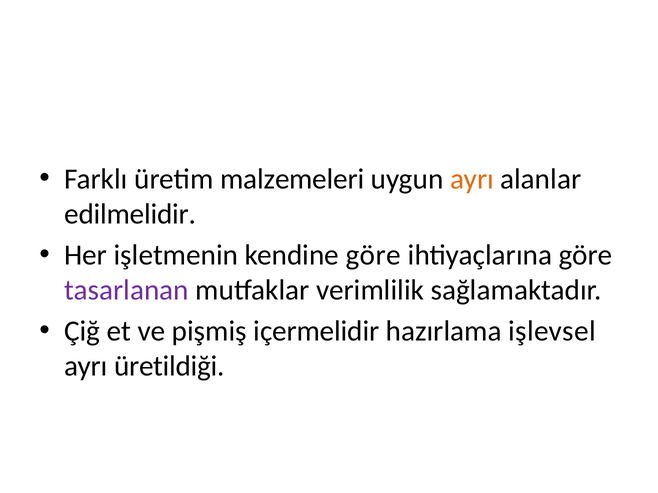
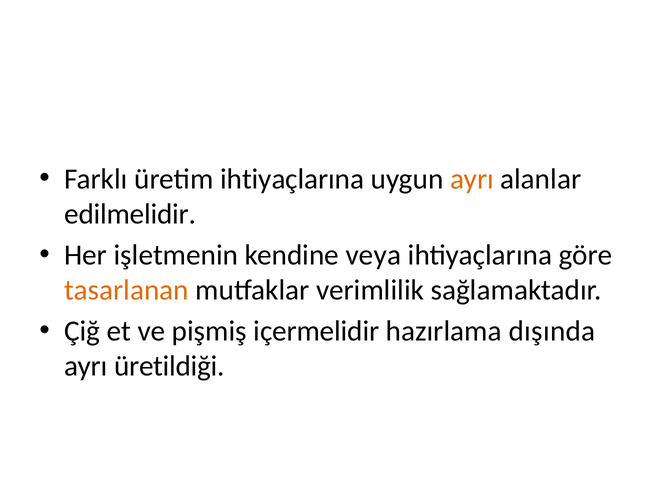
üretim malzemeleri: malzemeleri -> ihtiyaçlarına (292, 179)
kendine göre: göre -> veya (373, 255)
tasarlanan colour: purple -> orange (126, 290)
işlevsel: işlevsel -> dışında (552, 331)
